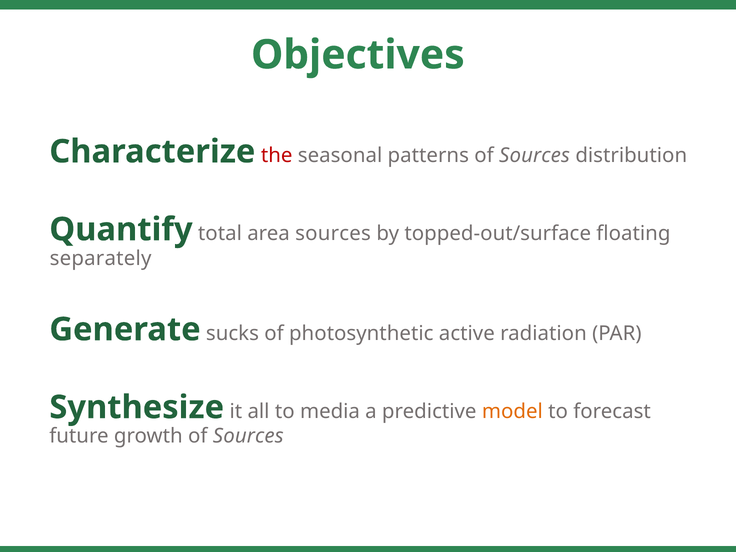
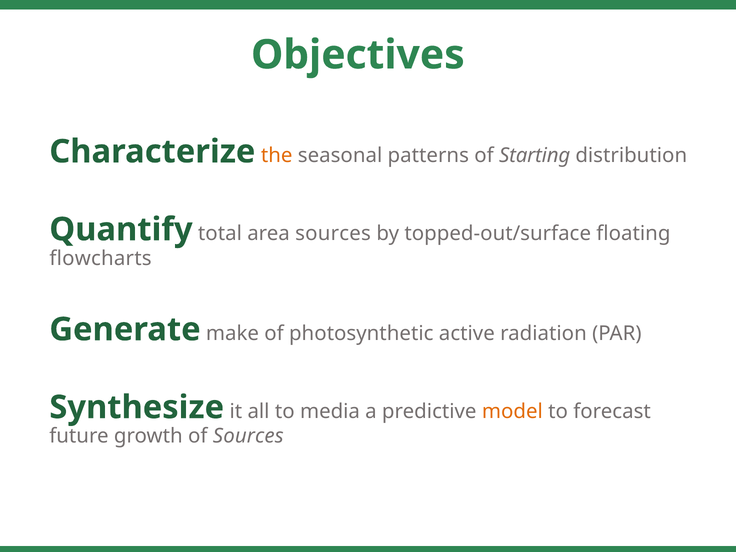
the colour: red -> orange (277, 156)
patterns of Sources: Sources -> Starting (535, 156)
separately: separately -> flowcharts (101, 258)
sucks: sucks -> make (232, 334)
